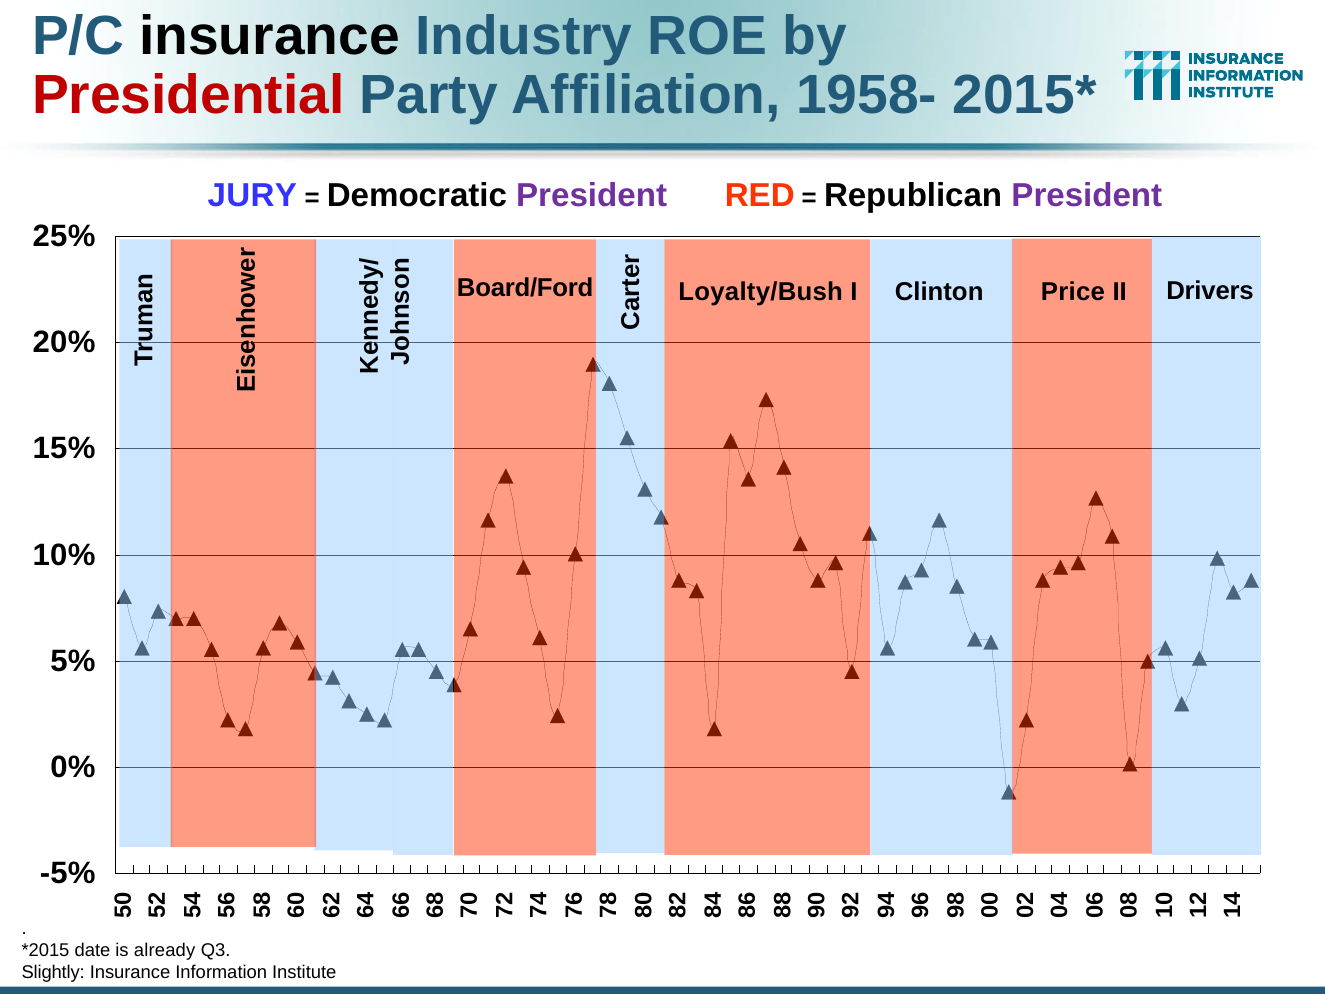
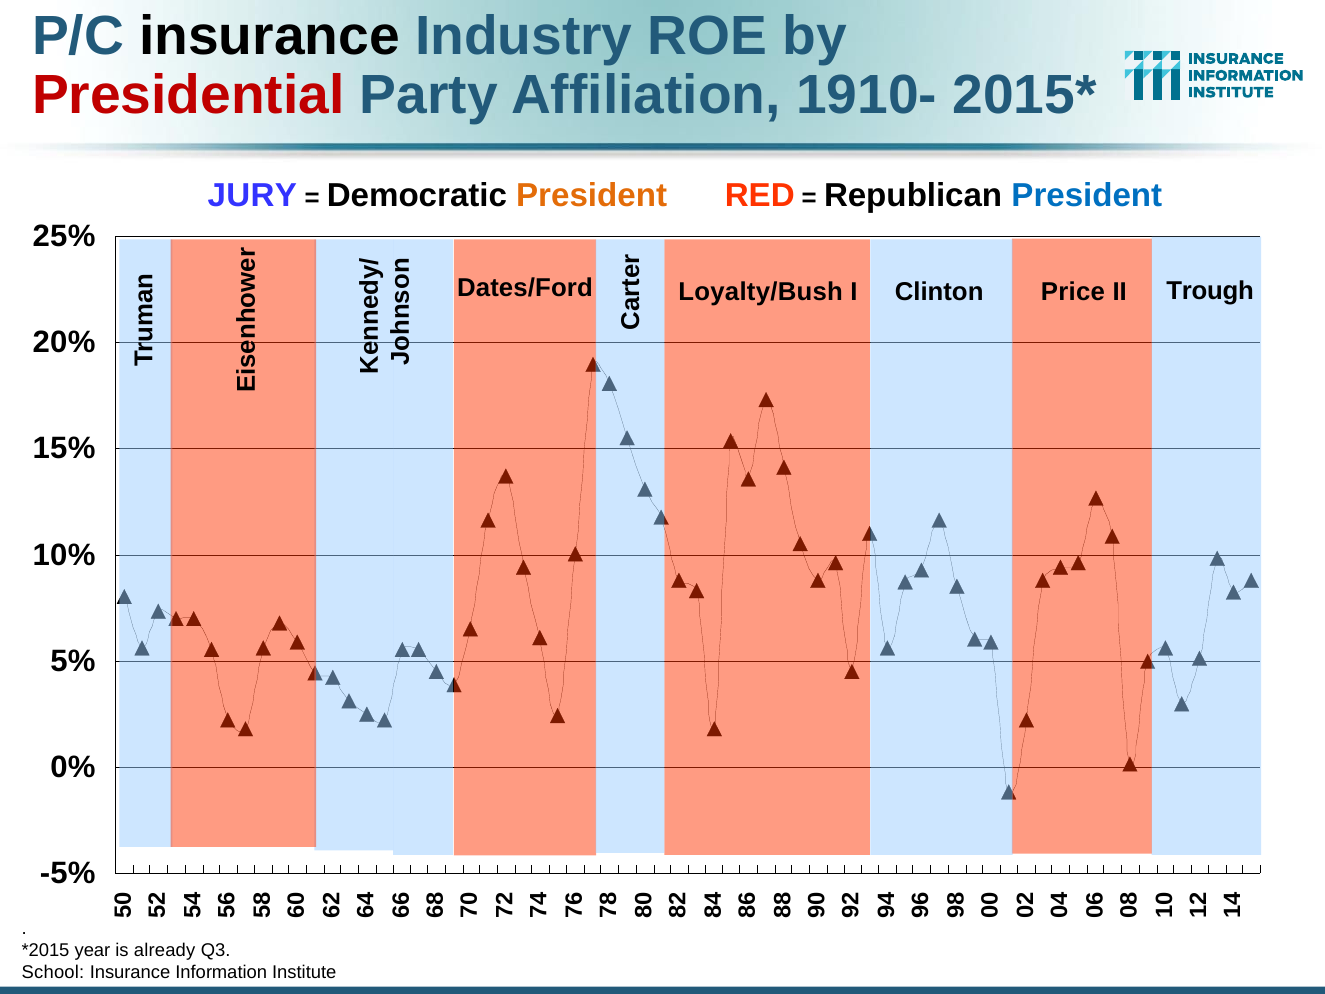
1958-: 1958- -> 1910- (867, 96)
President colour: purple -> orange (592, 196)
President colour: purple -> blue (1087, 196)
Board/Ford: Board/Ford -> Dates/Ford (525, 288)
Drivers: Drivers -> Trough (1210, 291)
date: date -> year (92, 950)
Slightly: Slightly -> School (53, 972)
